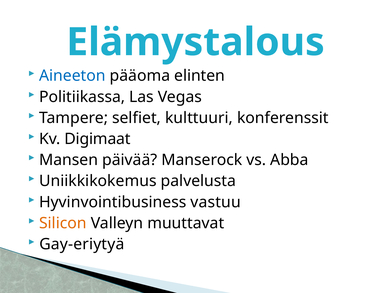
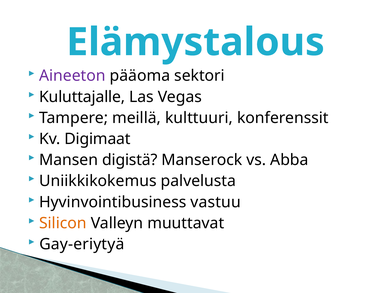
Aineeton colour: blue -> purple (72, 76)
elinten: elinten -> sektori (199, 76)
Politiikassa: Politiikassa -> Kuluttajalle (82, 97)
selfiet: selfiet -> meillä (136, 118)
päivää: päivää -> digistä (130, 160)
